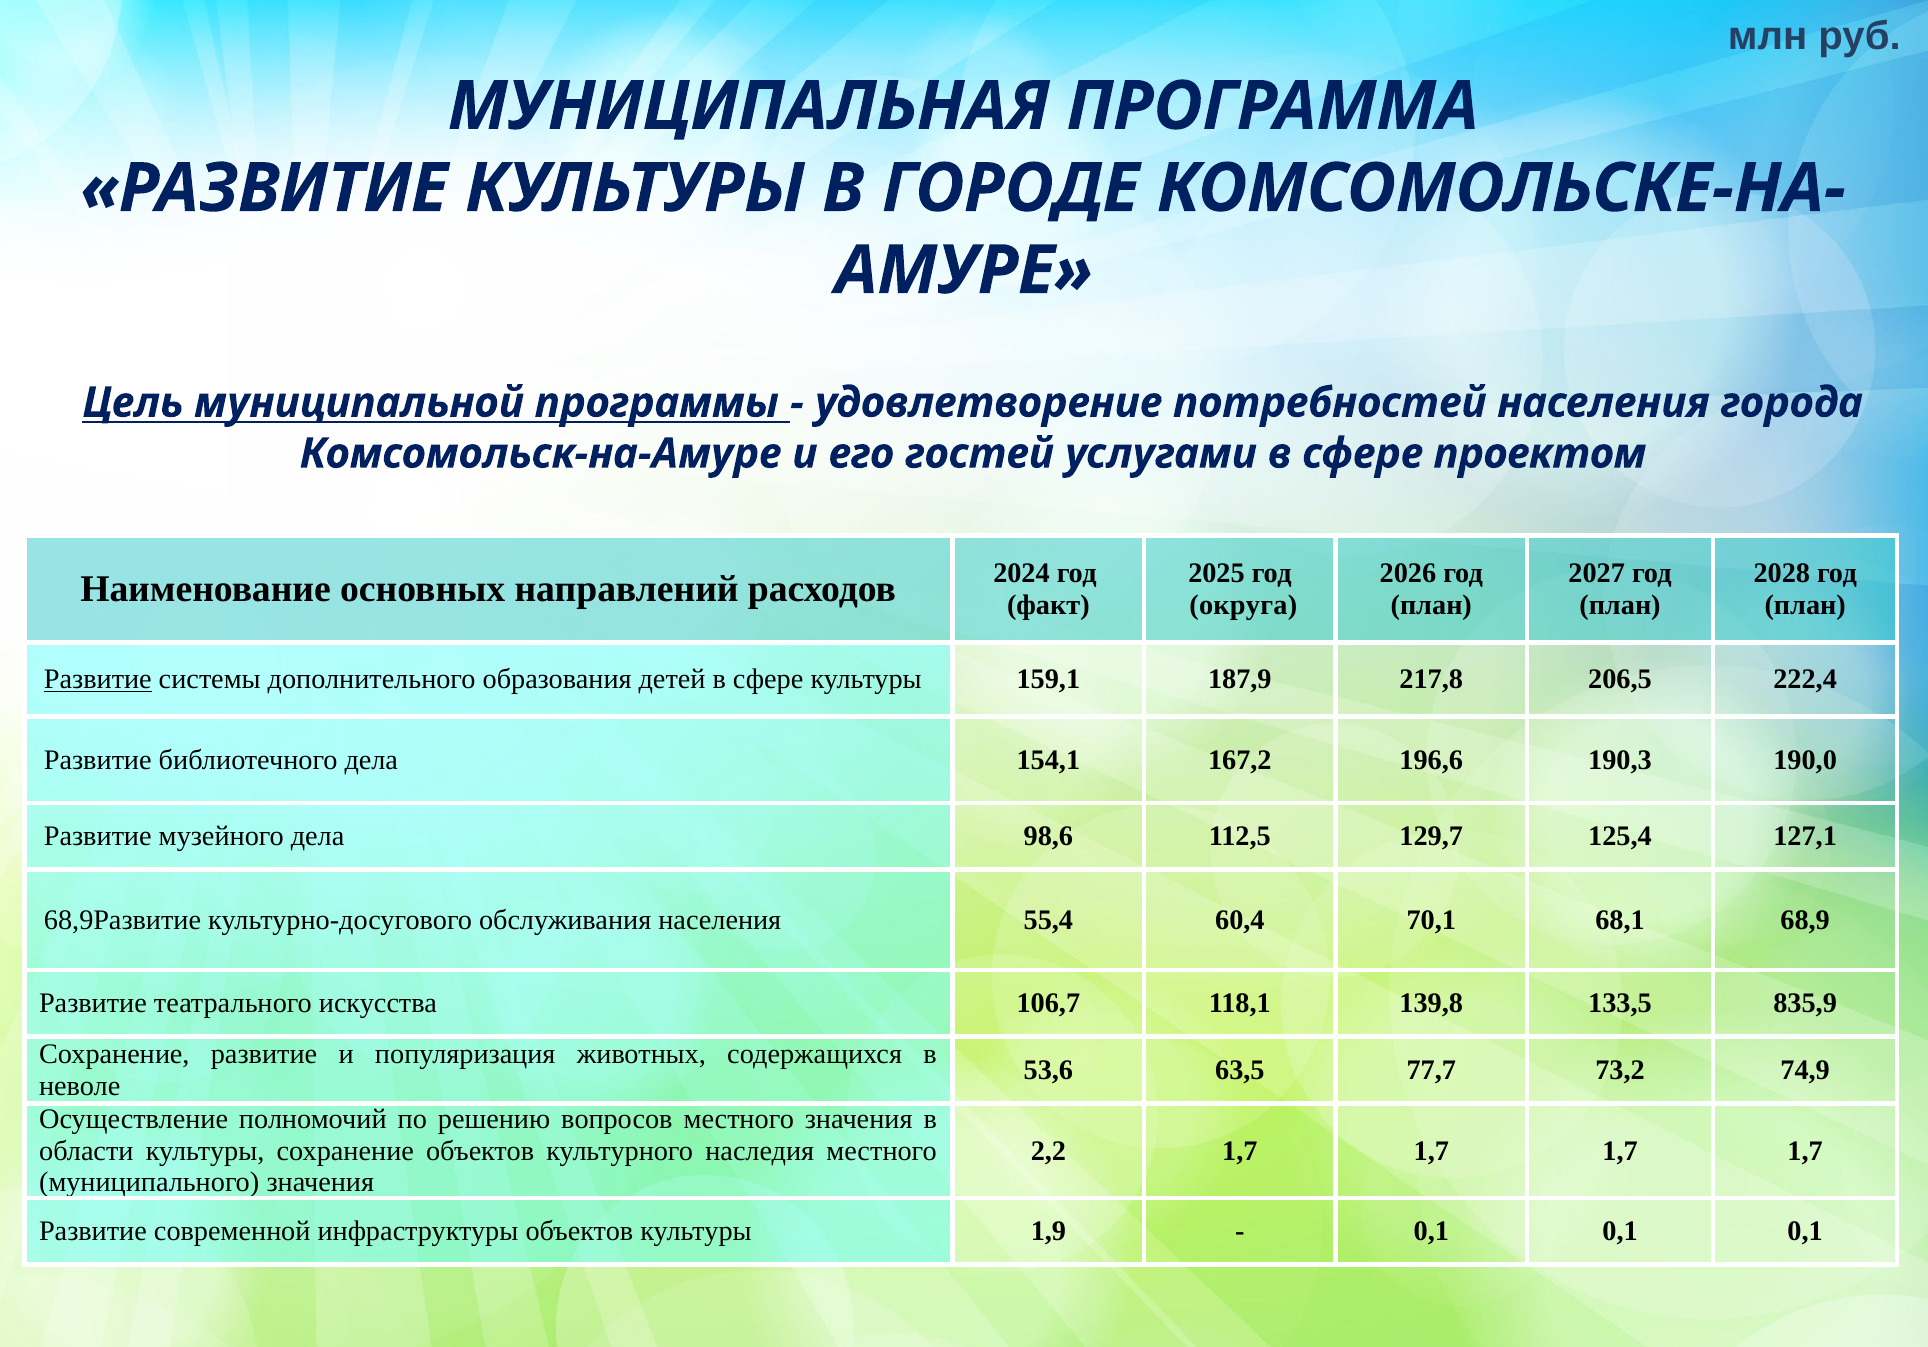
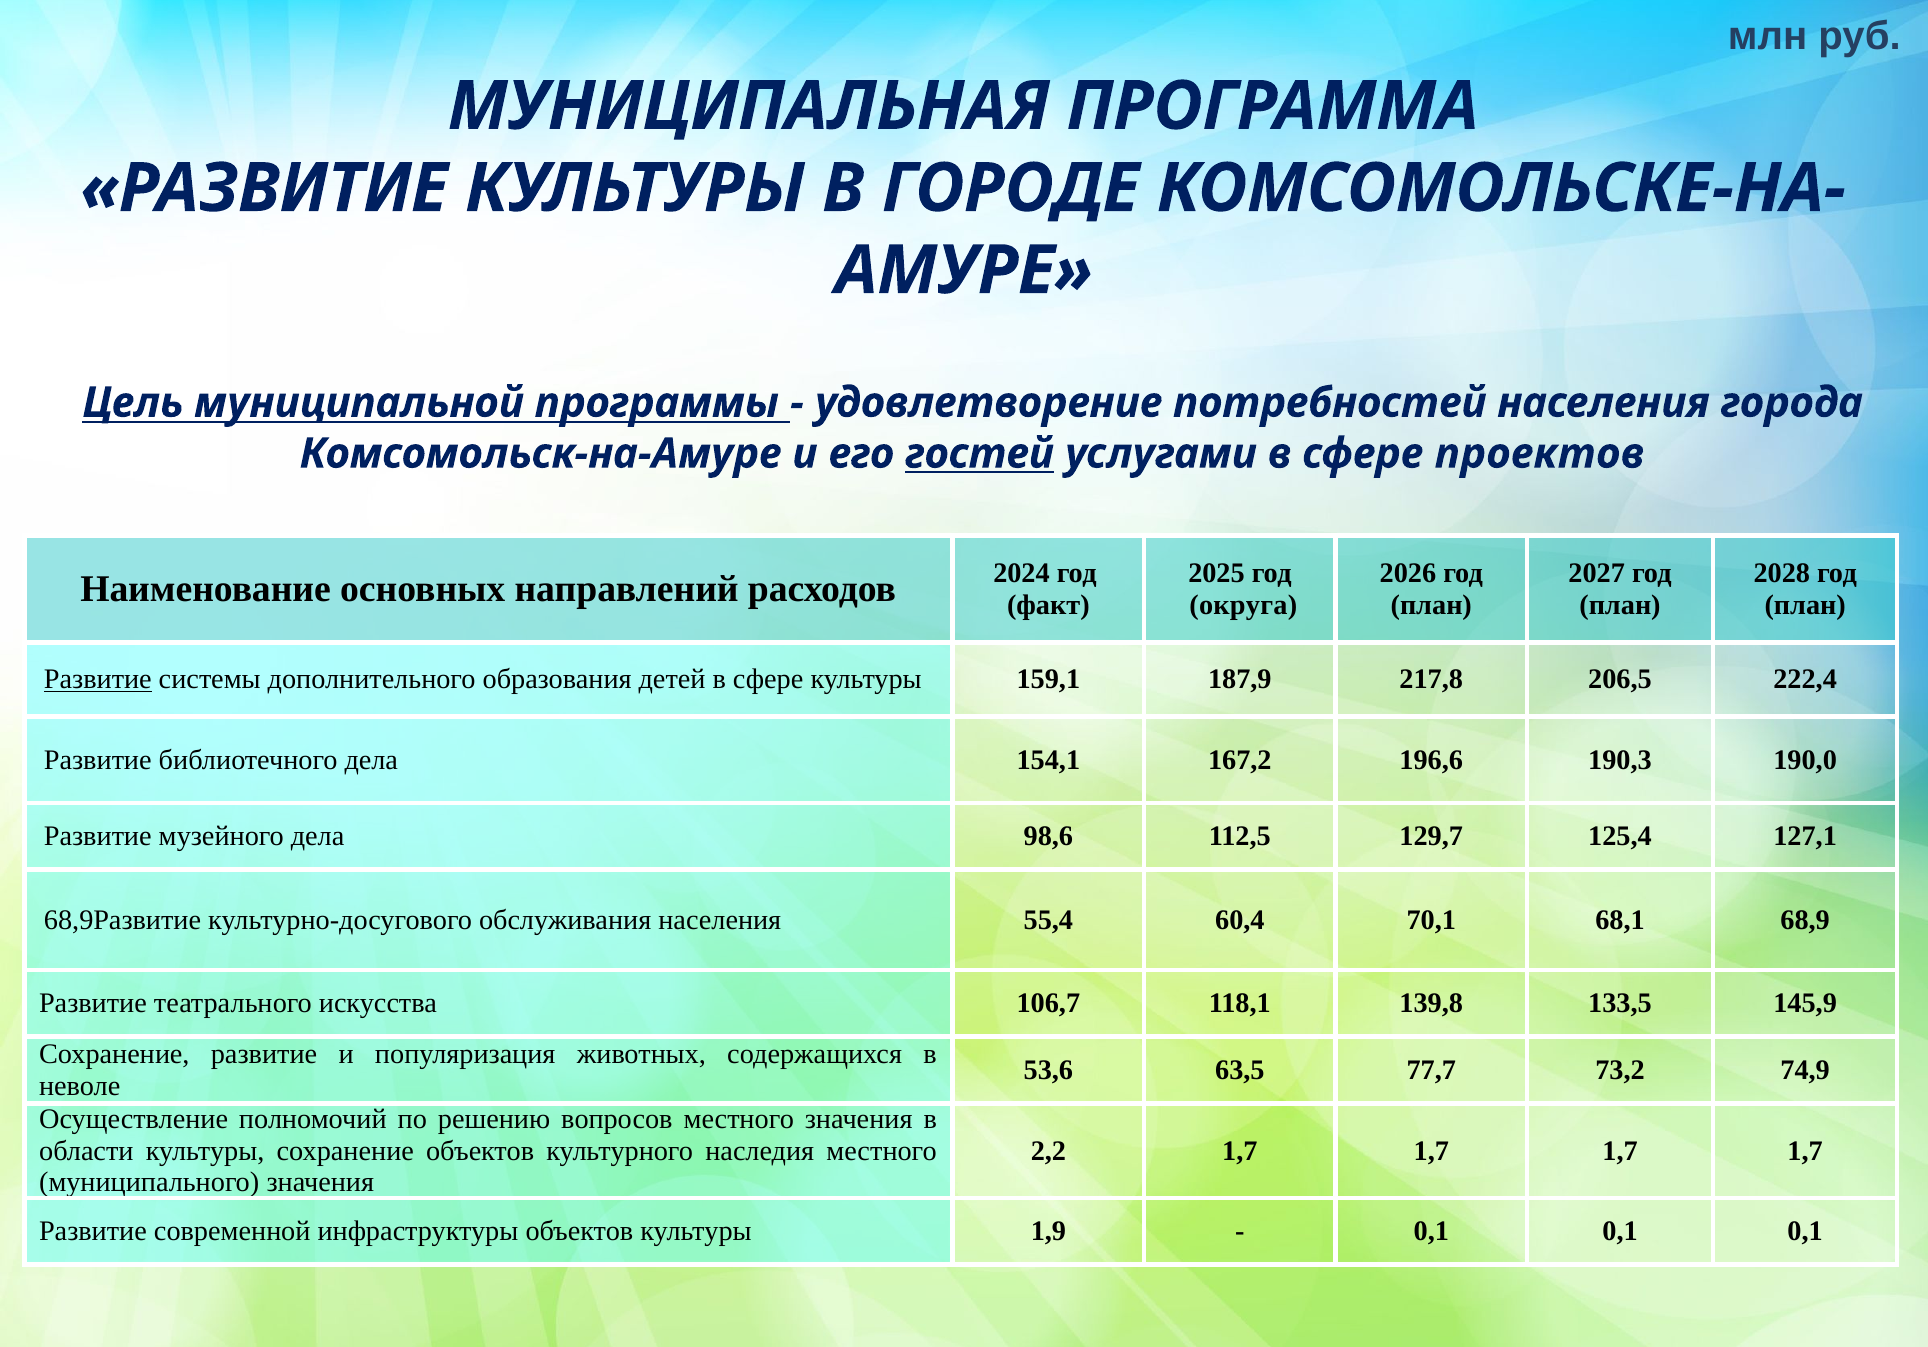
гостей underline: none -> present (979, 454)
проектом: проектом -> проектов (1540, 454)
835,9: 835,9 -> 145,9 (1805, 1004)
